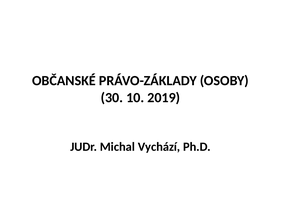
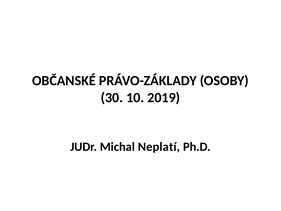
Vychází: Vychází -> Neplatí (159, 147)
